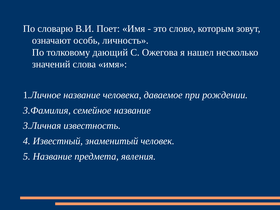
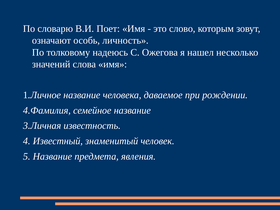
дающий: дающий -> надеюсь (110, 52)
3.Фамилия: 3.Фамилия -> 4.Фамилия (47, 110)
